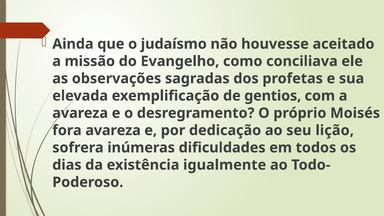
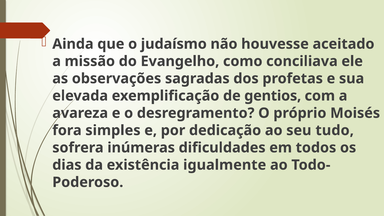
fora avareza: avareza -> simples (113, 130)
lição: lição -> tudo (335, 130)
